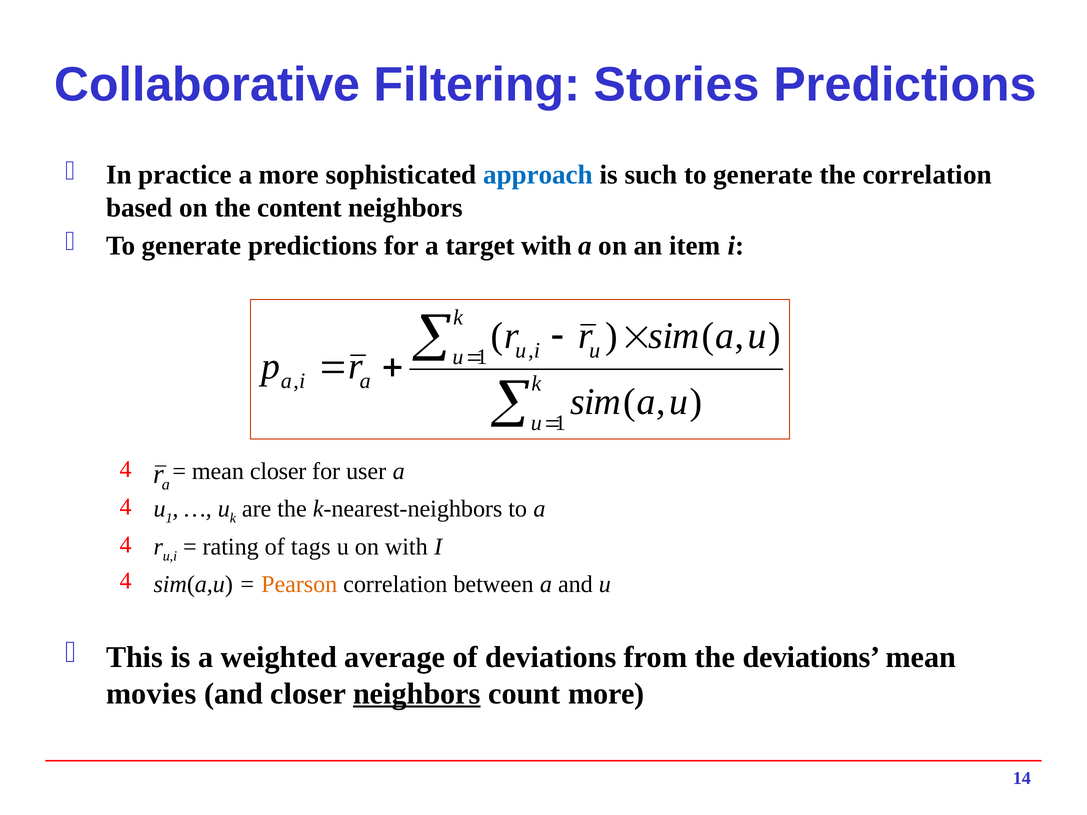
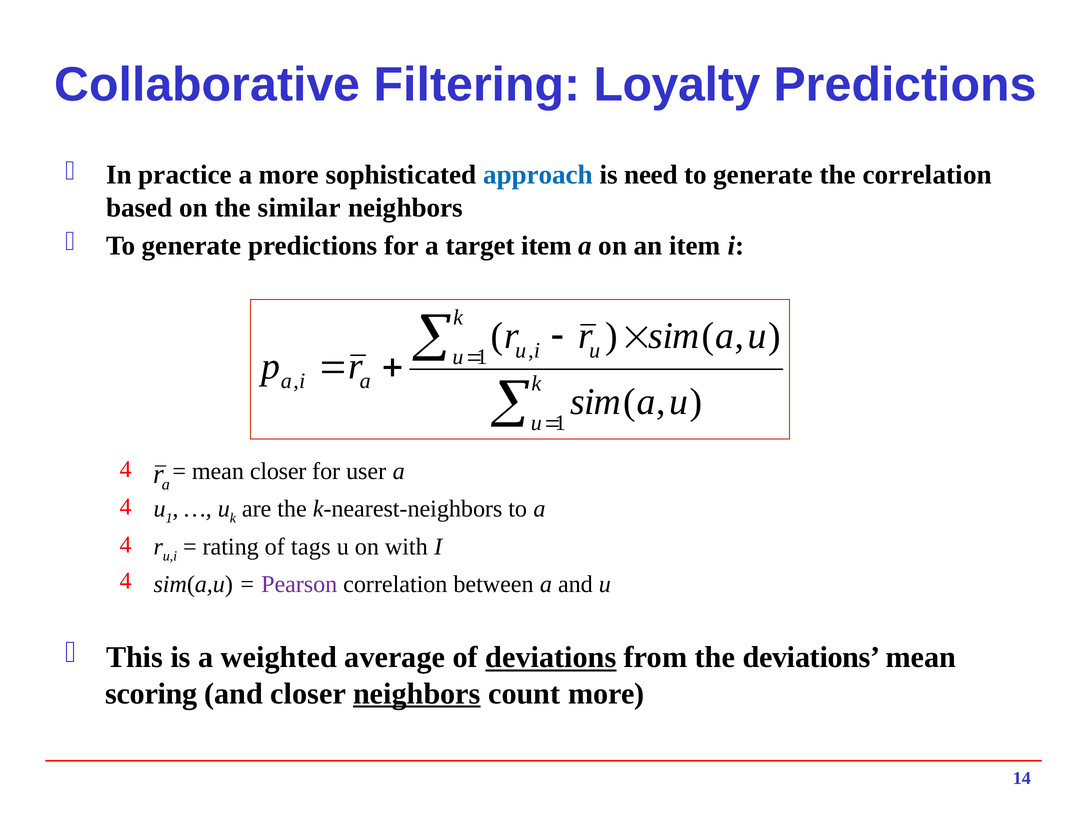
Stories: Stories -> Loyalty (677, 85)
such: such -> need (651, 175)
content: content -> similar (299, 208)
target with: with -> item (547, 246)
Pearson colour: orange -> purple (299, 585)
deviations underline: none -> present (551, 658)
movies: movies -> scoring (152, 694)
